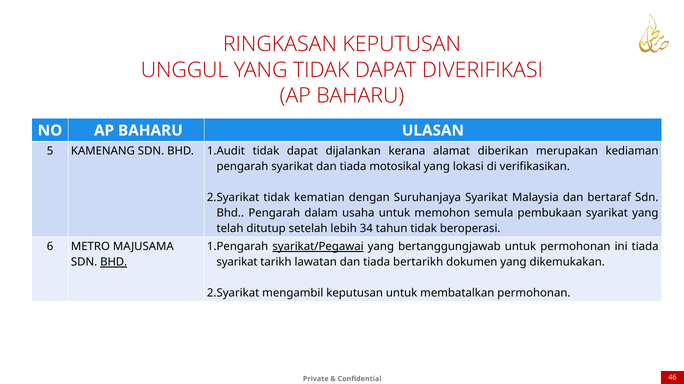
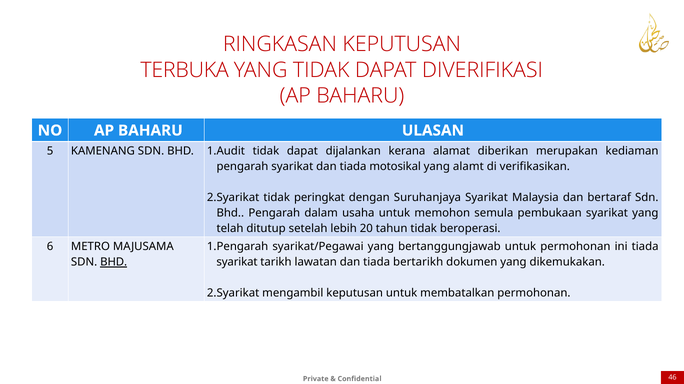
UNGGUL: UNGGUL -> TERBUKA (185, 70)
lokasi: lokasi -> alamt (468, 167)
kematian: kematian -> peringkat (319, 198)
34: 34 -> 20 (366, 229)
syarikat/Pegawai underline: present -> none (318, 247)
